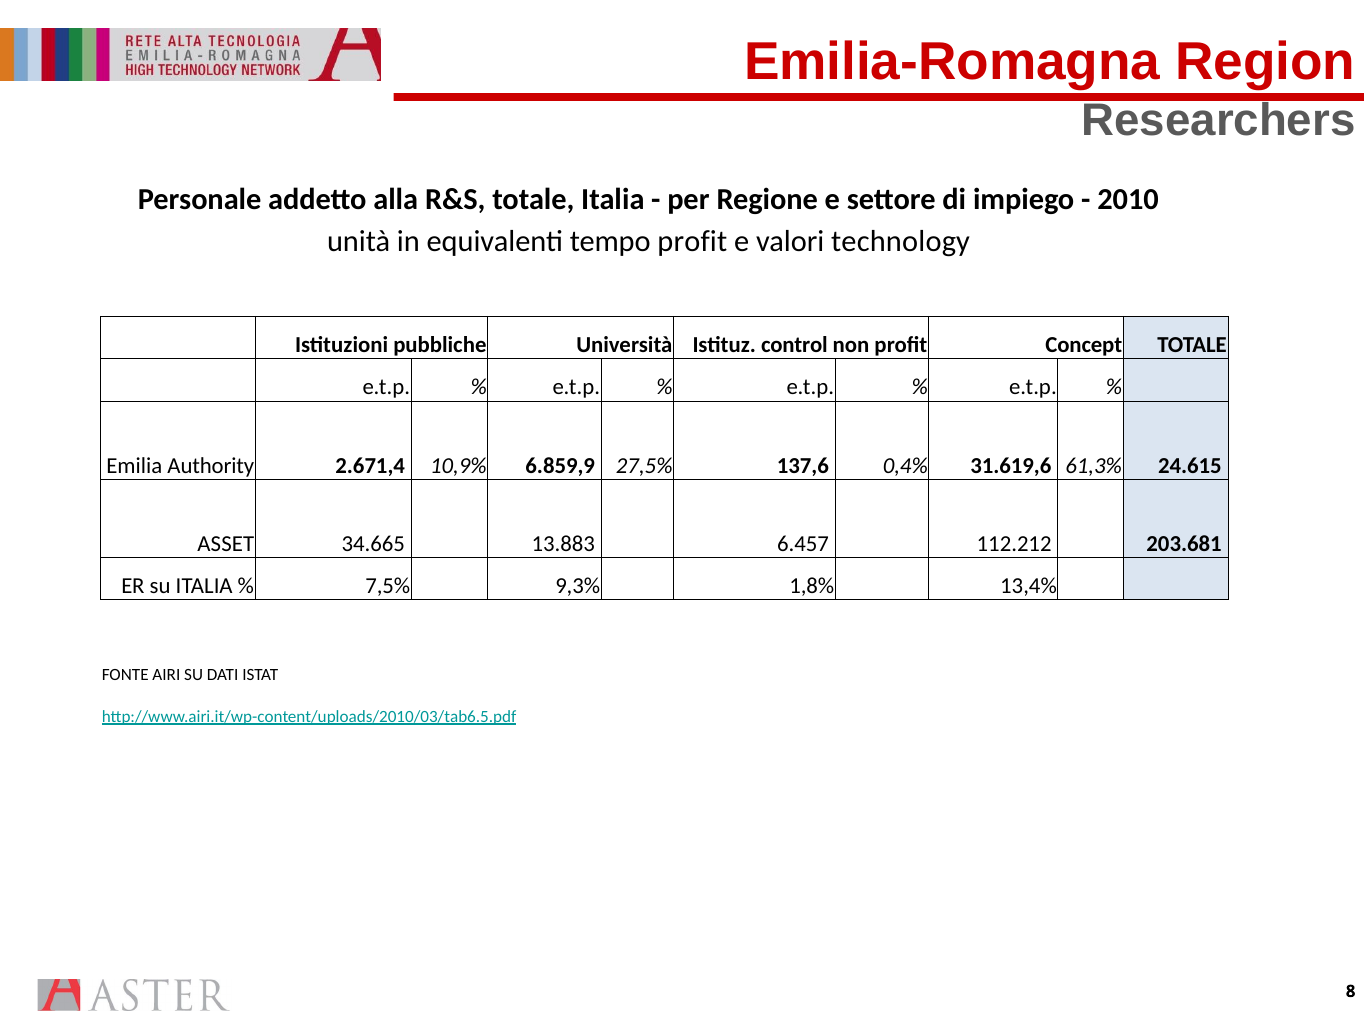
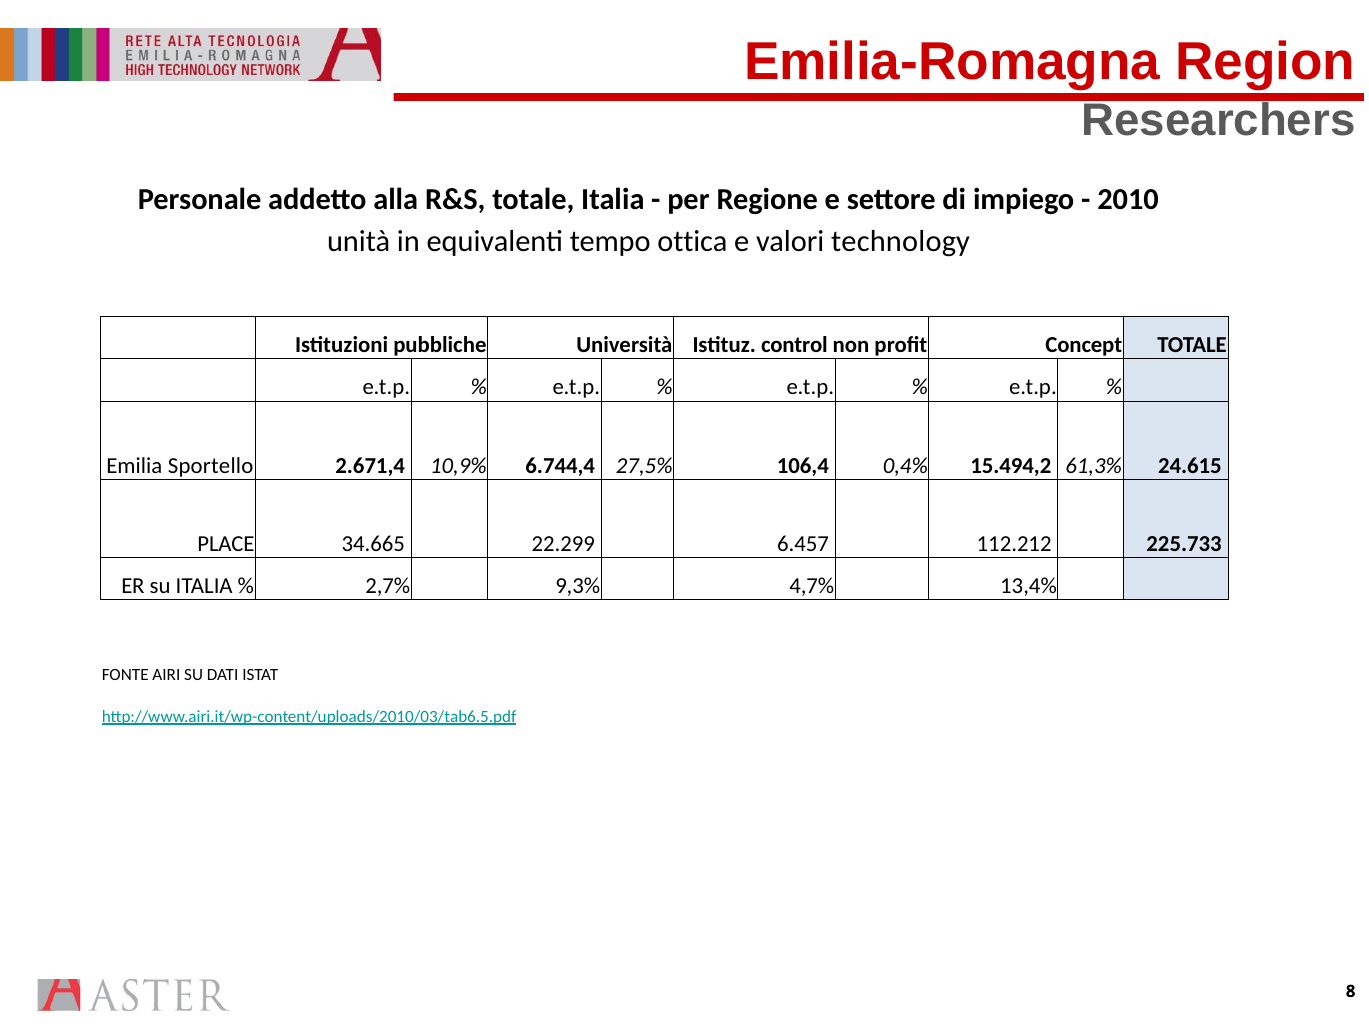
tempo profit: profit -> ottica (692, 241)
Authority: Authority -> Sportello (211, 465)
6.859,9: 6.859,9 -> 6.744,4 (560, 465)
137,6: 137,6 -> 106,4 (803, 465)
31.619,6: 31.619,6 -> 15.494,2 (1011, 465)
ASSET: ASSET -> PLACE (226, 544)
13.883: 13.883 -> 22.299 (563, 544)
203.681: 203.681 -> 225.733 (1184, 544)
7,5%: 7,5% -> 2,7% (388, 586)
1,8%: 1,8% -> 4,7% (812, 586)
